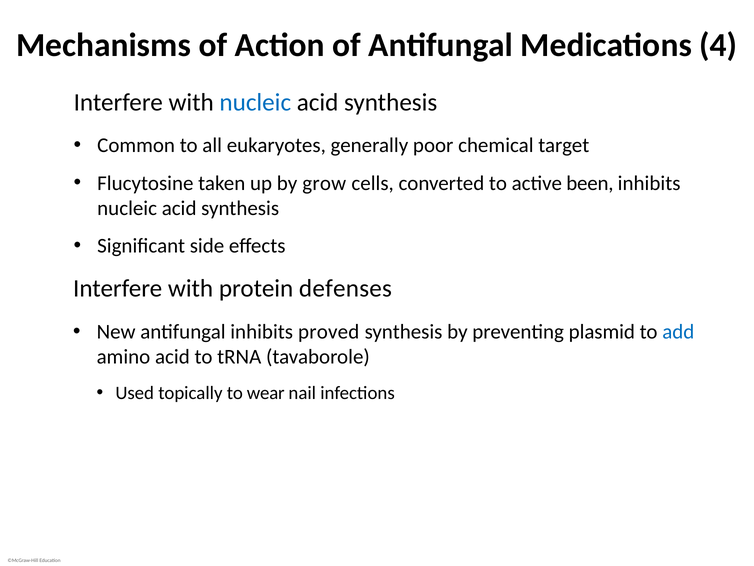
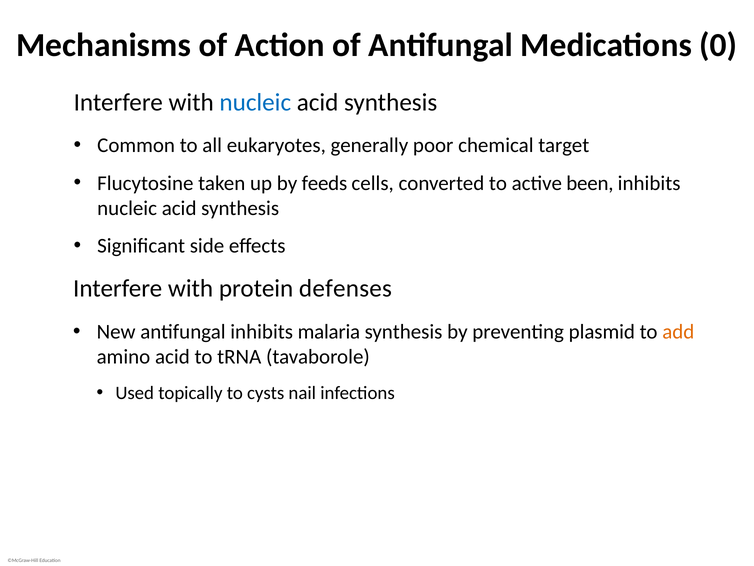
4: 4 -> 0 (718, 45)
grow: grow -> feeds (324, 183)
proved: proved -> malaria (329, 331)
add colour: blue -> orange (678, 331)
wear: wear -> cysts (266, 393)
